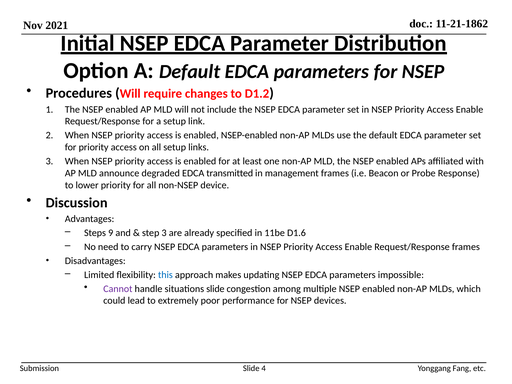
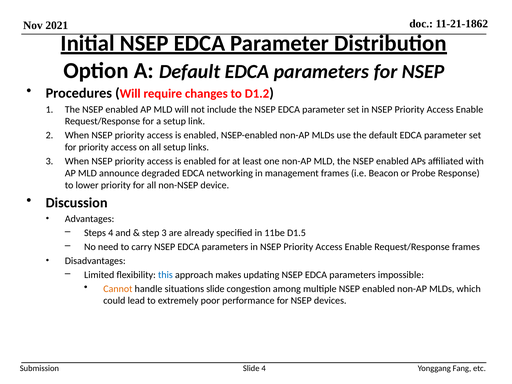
transmitted: transmitted -> networking (230, 173)
Steps 9: 9 -> 4 (111, 233)
D1.6: D1.6 -> D1.5 (296, 233)
Cannot colour: purple -> orange (118, 289)
